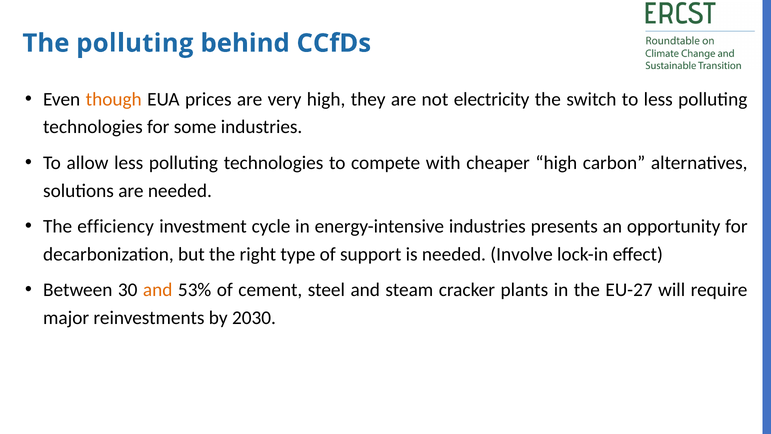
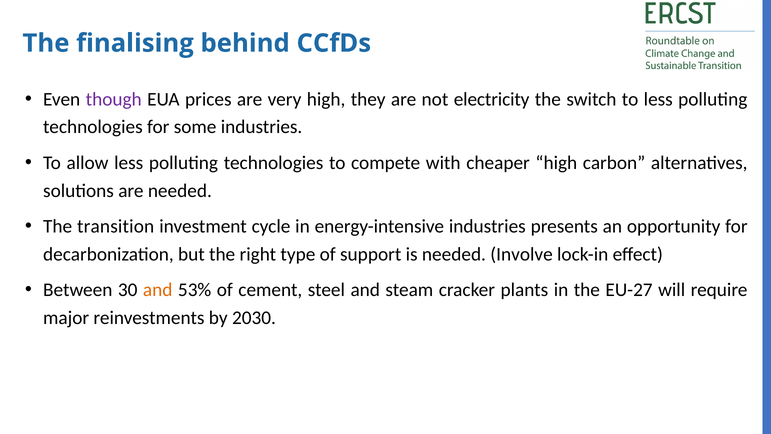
The polluting: polluting -> finalising (135, 43)
though colour: orange -> purple (114, 99)
efficiency: efficiency -> transition (116, 226)
